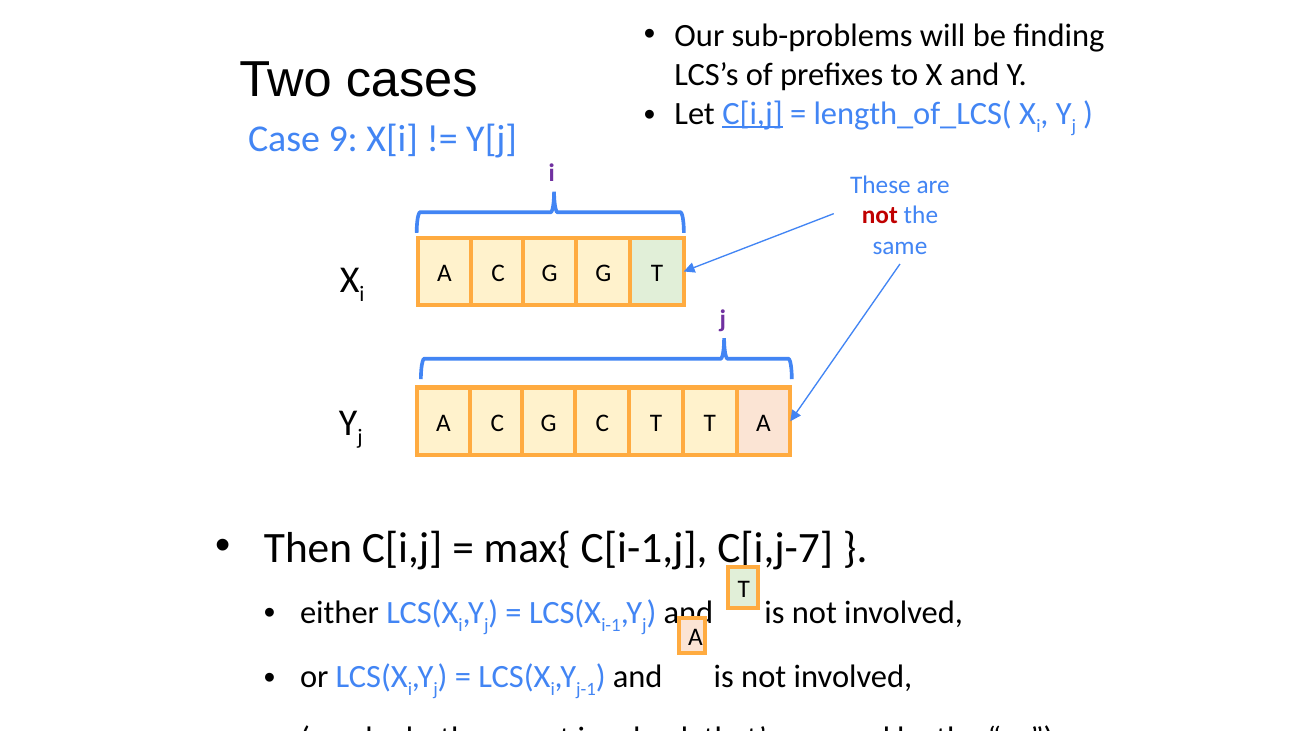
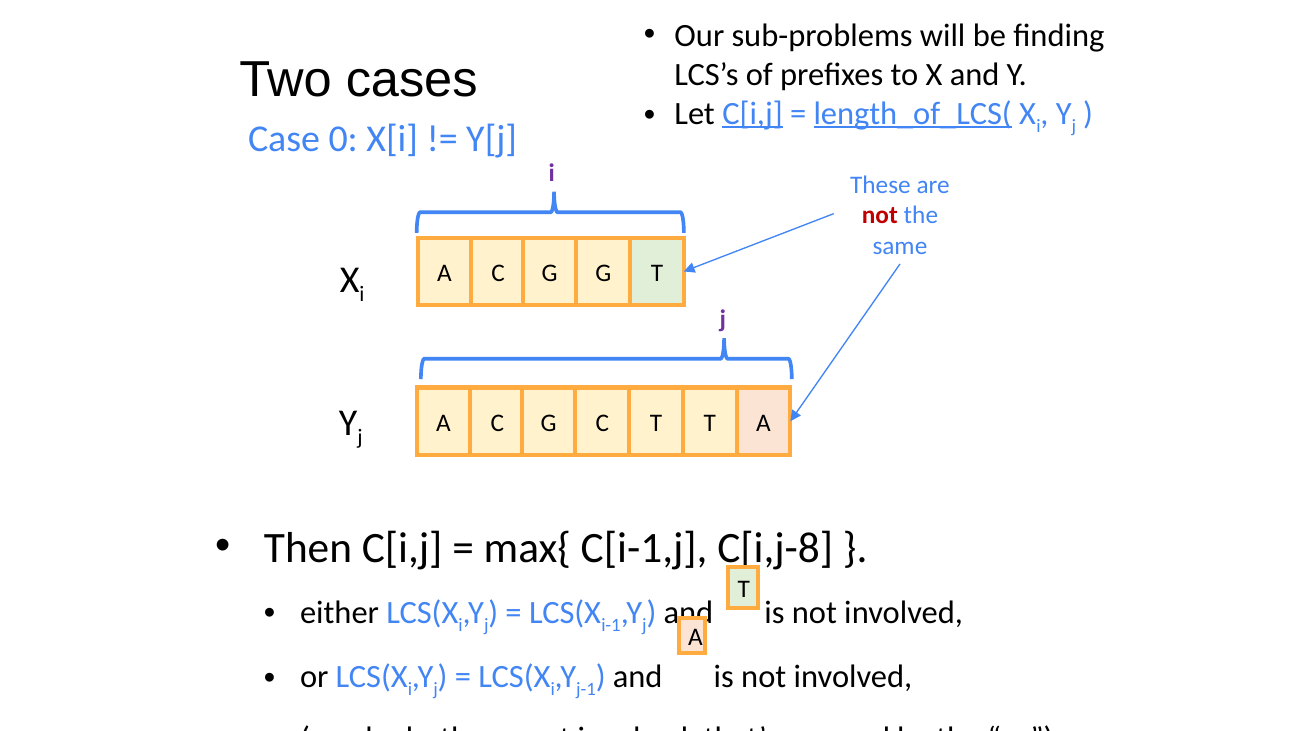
length_of_LCS( underline: none -> present (913, 113)
9: 9 -> 0 (343, 139)
C[i,j-7: C[i,j-7 -> C[i,j-8 (775, 548)
